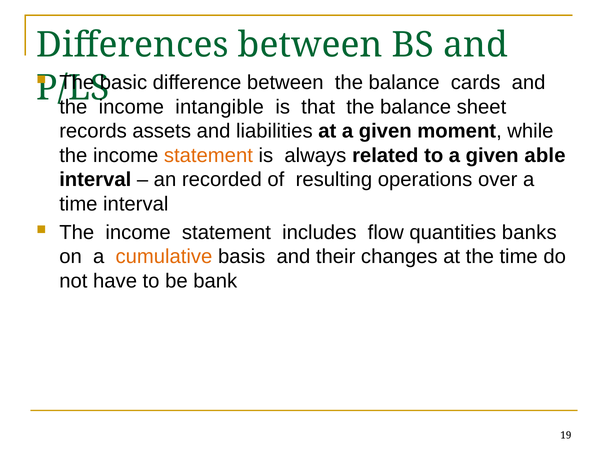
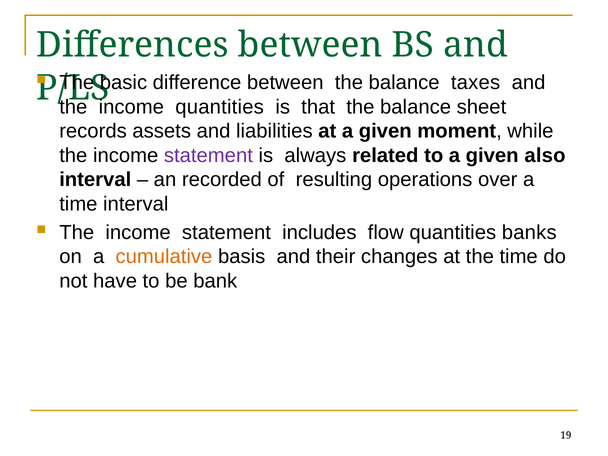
cards: cards -> taxes (476, 82)
income intangible: intangible -> quantities (220, 107)
statement colour: orange -> purple (208, 155)
able: able -> also (545, 155)
